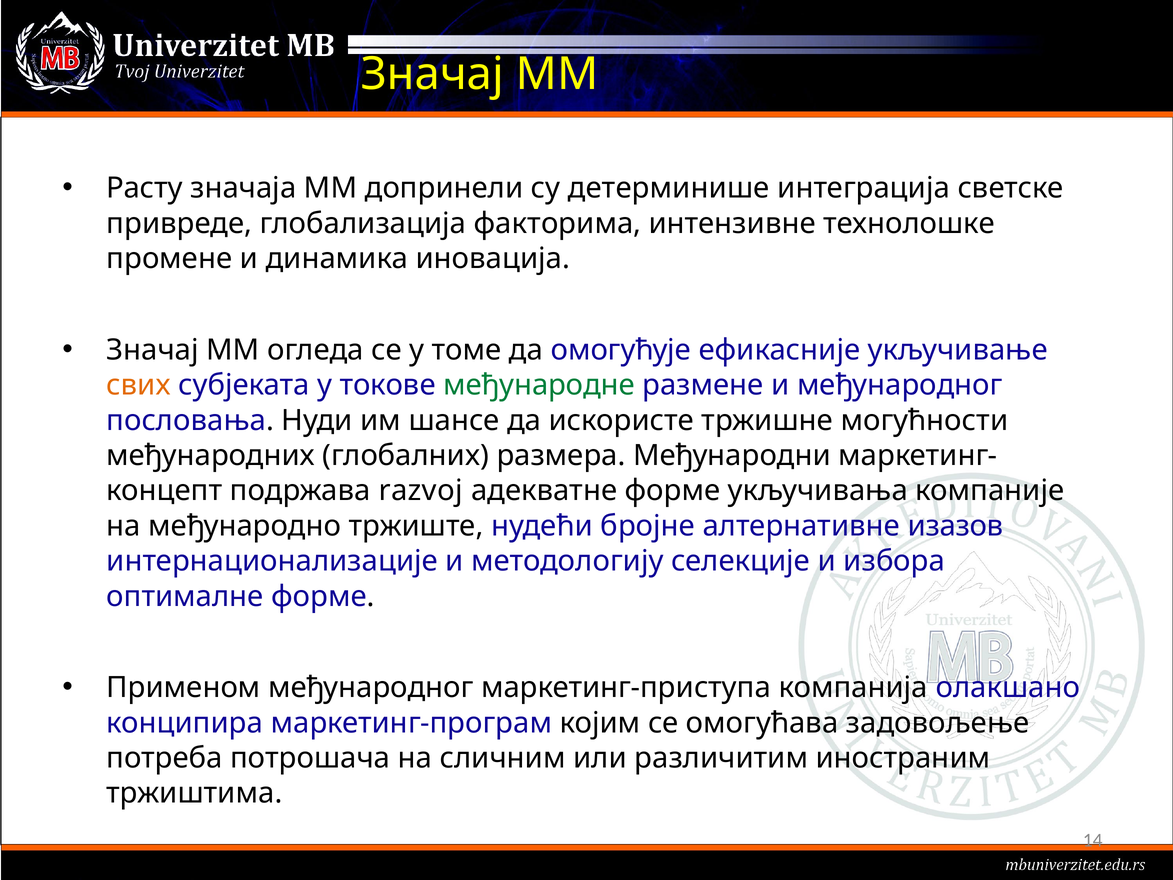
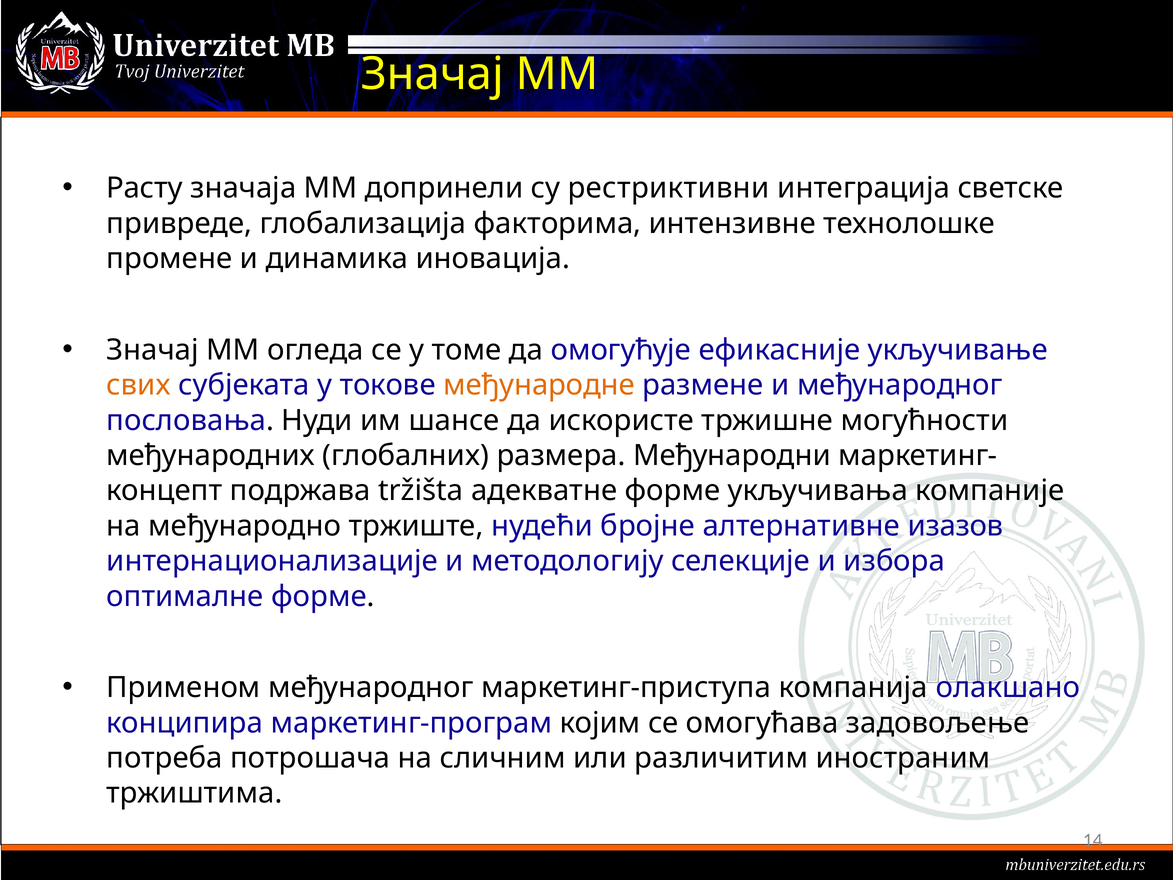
детерминише: детерминише -> рестриктивни (669, 188)
међународне colour: green -> orange (539, 385)
razvoj: razvoj -> tržišta (421, 491)
